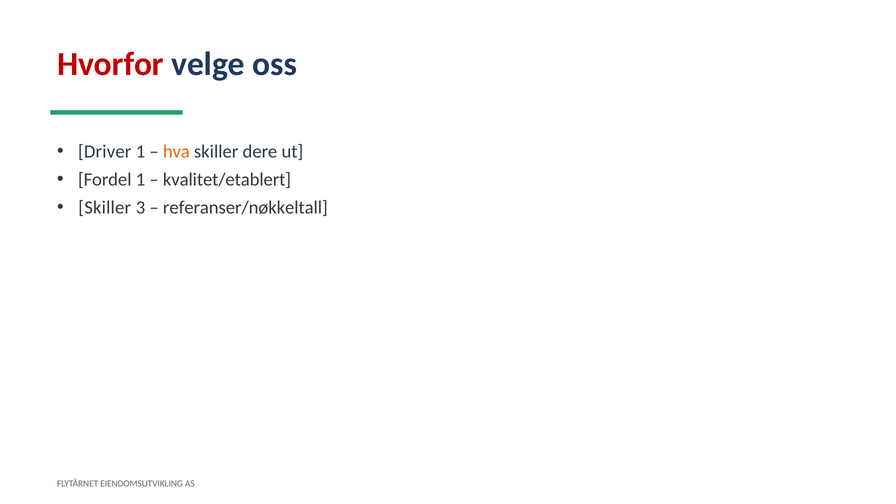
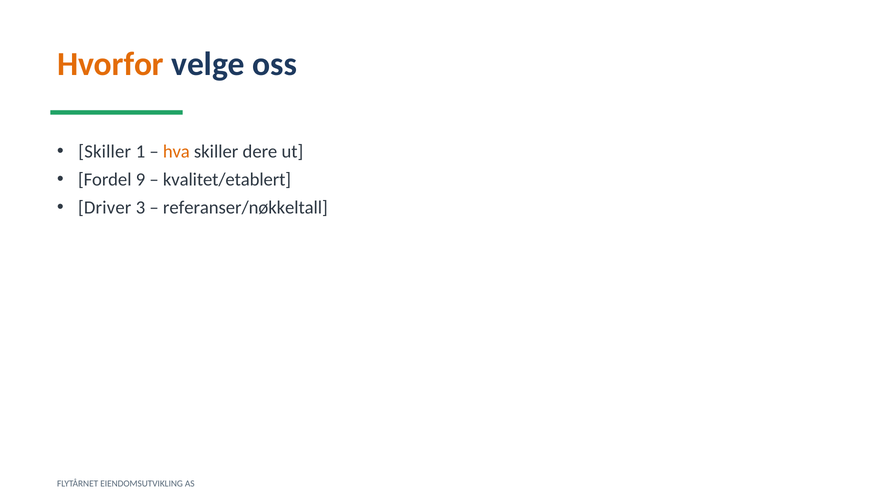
Hvorfor colour: red -> orange (110, 64)
Driver: Driver -> Skiller (105, 152)
Fordel 1: 1 -> 9 (141, 180)
Skiller: Skiller -> Driver (105, 208)
